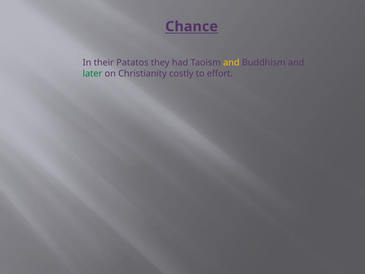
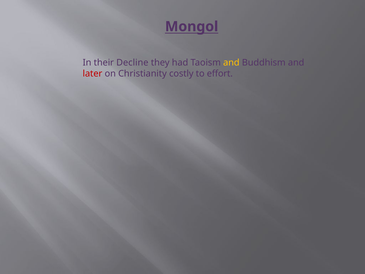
Chance: Chance -> Mongol (192, 26)
Patatos: Patatos -> Decline (132, 63)
later colour: green -> red (92, 74)
